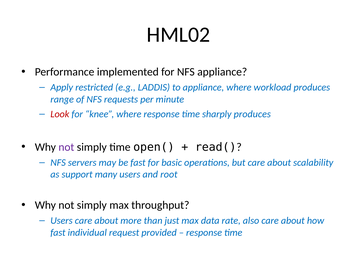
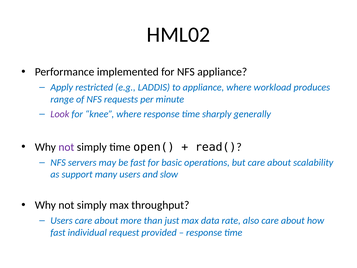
Look colour: red -> purple (60, 114)
sharply produces: produces -> generally (252, 114)
root: root -> slow (169, 174)
